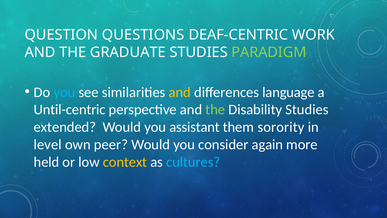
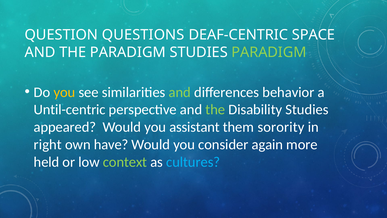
WORK: WORK -> SPACE (313, 35)
THE GRADUATE: GRADUATE -> PARADIGM (128, 52)
you colour: light blue -> yellow (64, 92)
and colour: yellow -> light green (180, 92)
language: language -> behavior (288, 92)
extended: extended -> appeared (65, 127)
level: level -> right (48, 144)
peer: peer -> have (111, 144)
context colour: yellow -> light green (125, 162)
